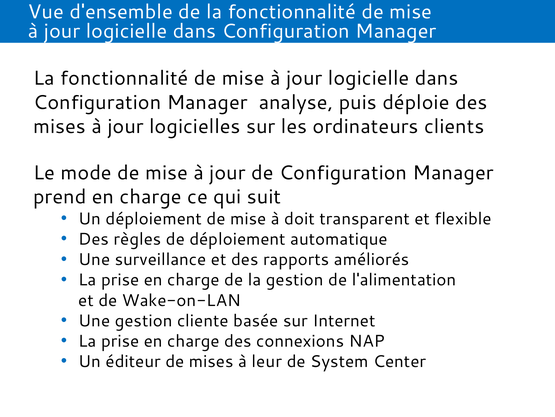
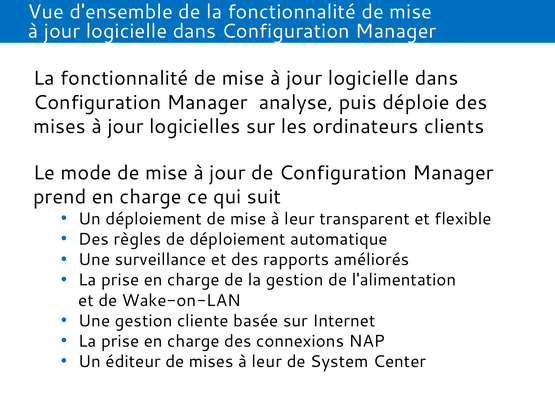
mise à doit: doit -> leur (300, 219)
